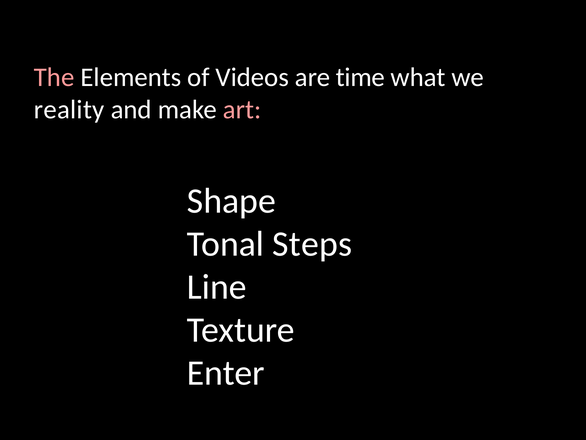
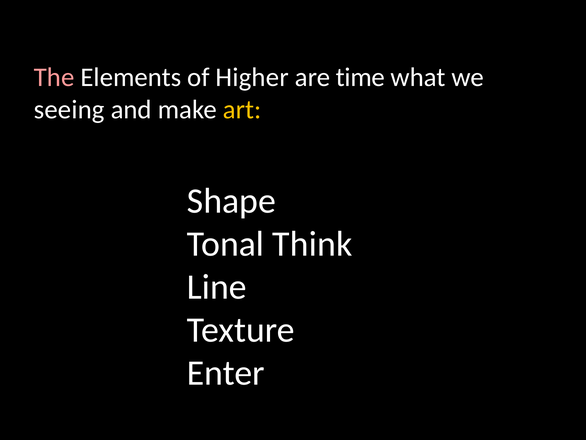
Videos: Videos -> Higher (252, 77)
reality: reality -> seeing (69, 110)
art colour: pink -> yellow (242, 110)
Steps: Steps -> Think (312, 244)
